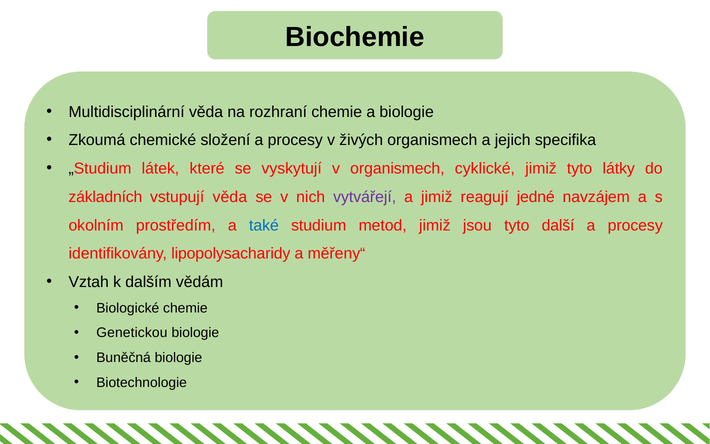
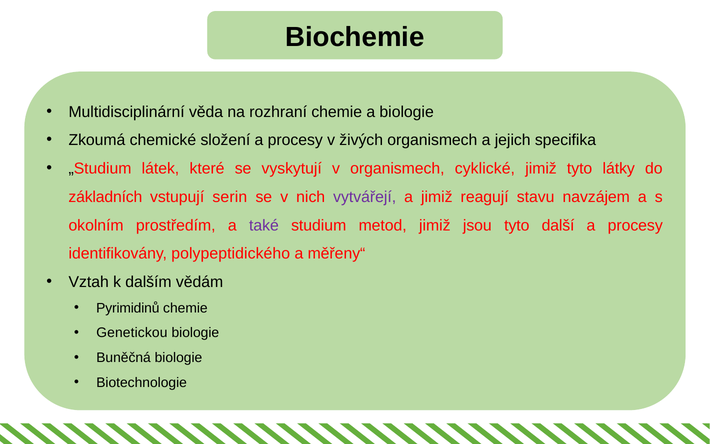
vstupují věda: věda -> serin (230, 197)
jedné: jedné -> stavu (536, 197)
také colour: blue -> purple (264, 225)
lipopolysacharidy: lipopolysacharidy -> polypeptidického (231, 254)
Biologické: Biologické -> Pyrimidinů (128, 308)
